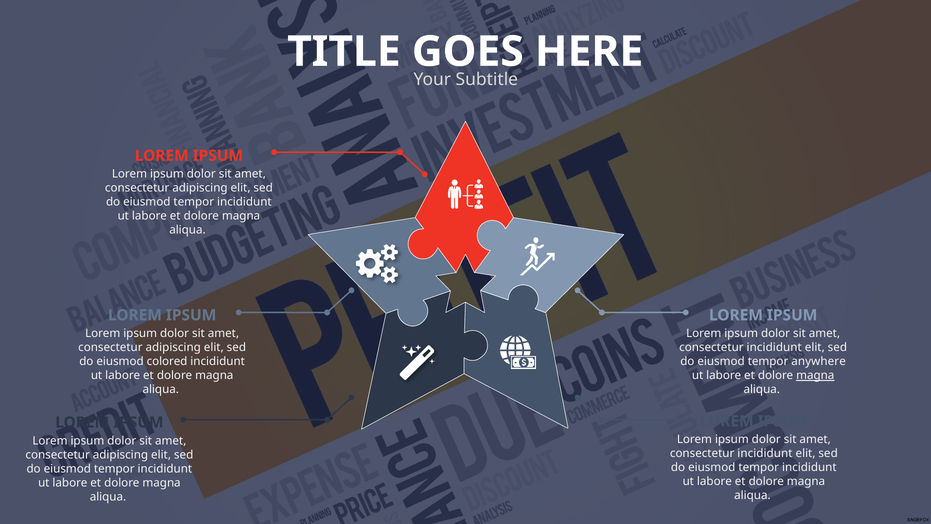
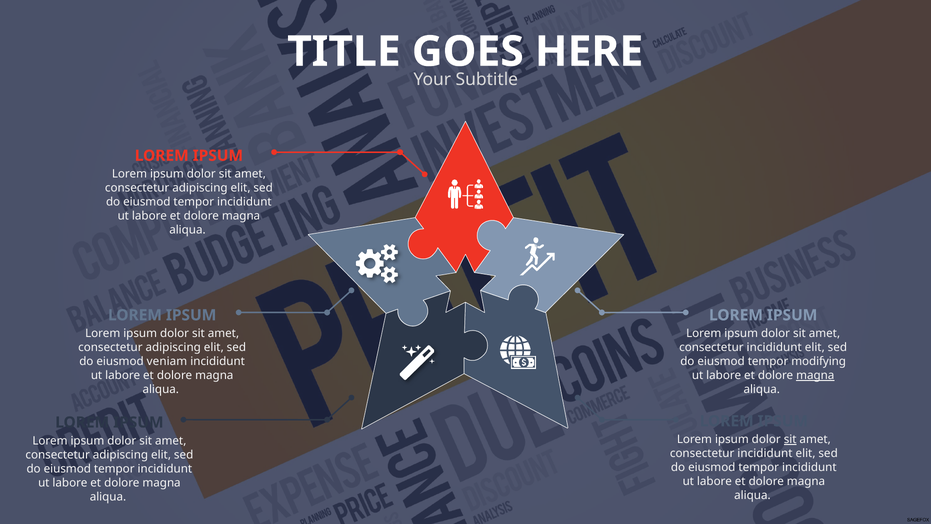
colored: colored -> veniam (167, 361)
anywhere: anywhere -> modifying (819, 361)
sit underline: none -> present (790, 439)
